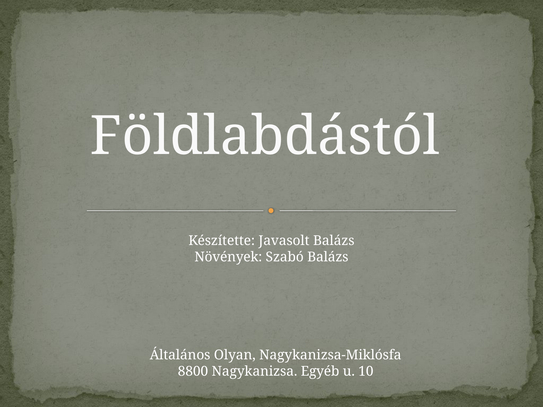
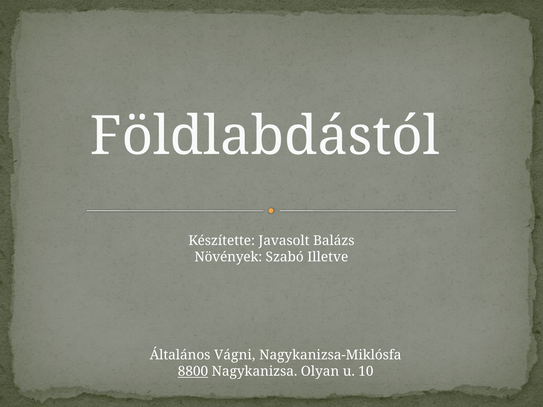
Szabó Balázs: Balázs -> Illetve (328, 257)
Olyan: Olyan -> Vágni (235, 355)
8800 underline: none -> present (193, 372)
Egyéb: Egyéb -> Olyan (320, 372)
